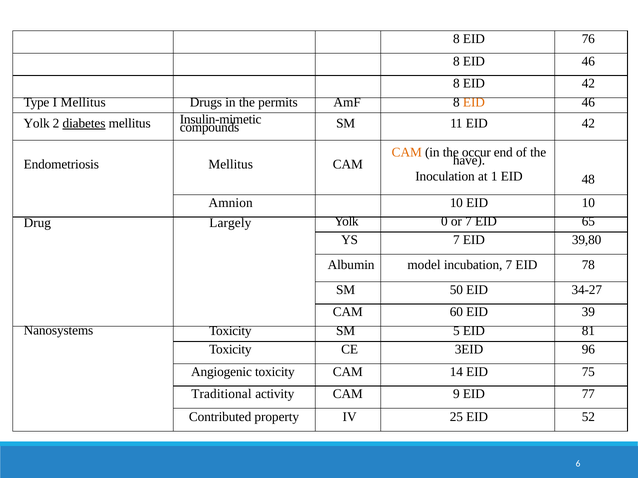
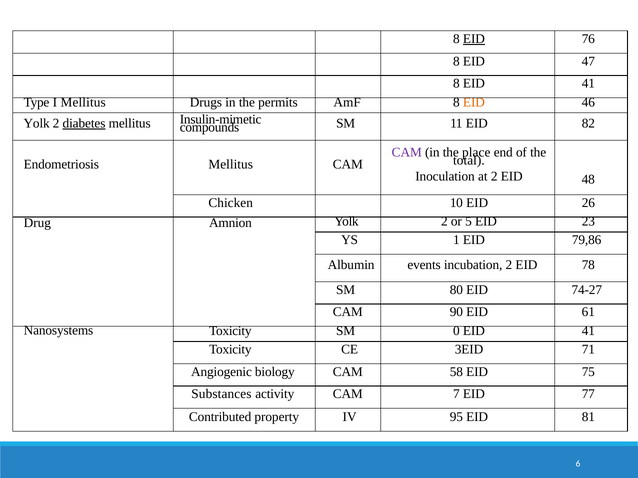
EID underline: none -> present (474, 39)
46: 46 -> 47 (588, 61)
8 EID 42: 42 -> 41 (588, 84)
11 EID 42: 42 -> 82 (588, 124)
CAM colour: orange -> purple (407, 152)
occur: occur -> place (476, 152)
have: have -> total (469, 160)
at 1: 1 -> 2 (494, 177)
Amnion: Amnion -> Chicken (231, 203)
EID 10: 10 -> 26 (588, 203)
Largely: Largely -> Amnion (230, 223)
0: 0 -> 2 (444, 222)
or 7: 7 -> 5 (468, 222)
65: 65 -> 23 (588, 222)
YS 7: 7 -> 1 (456, 240)
39,80: 39,80 -> 79,86 (587, 240)
model: model -> events (424, 265)
incubation 7: 7 -> 2 (509, 265)
50: 50 -> 80 (456, 290)
34-27: 34-27 -> 74-27 (587, 290)
60: 60 -> 90 (456, 312)
39: 39 -> 61 (588, 312)
5: 5 -> 0 (456, 331)
81: 81 -> 41 (588, 331)
96: 96 -> 71 (588, 350)
Angiogenic toxicity: toxicity -> biology (275, 372)
14: 14 -> 58 (456, 372)
Traditional: Traditional -> Substances (221, 394)
9: 9 -> 7 (456, 394)
25: 25 -> 95 (456, 417)
52: 52 -> 81 (588, 417)
